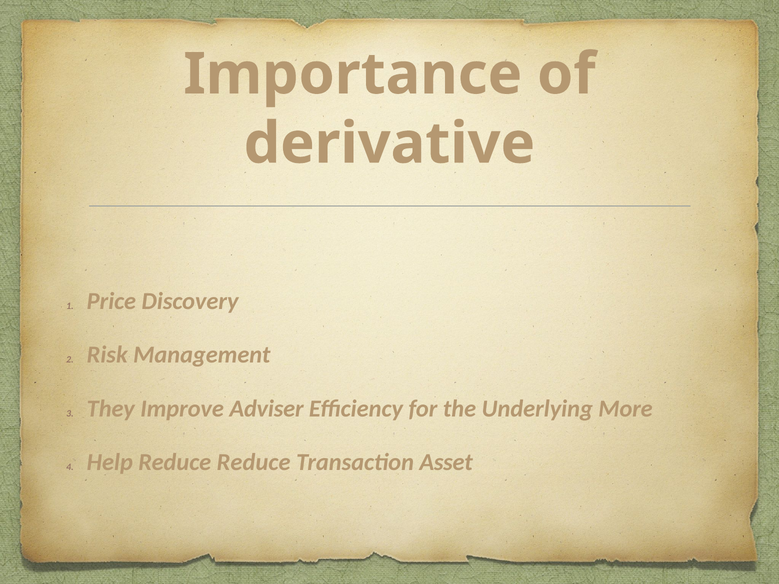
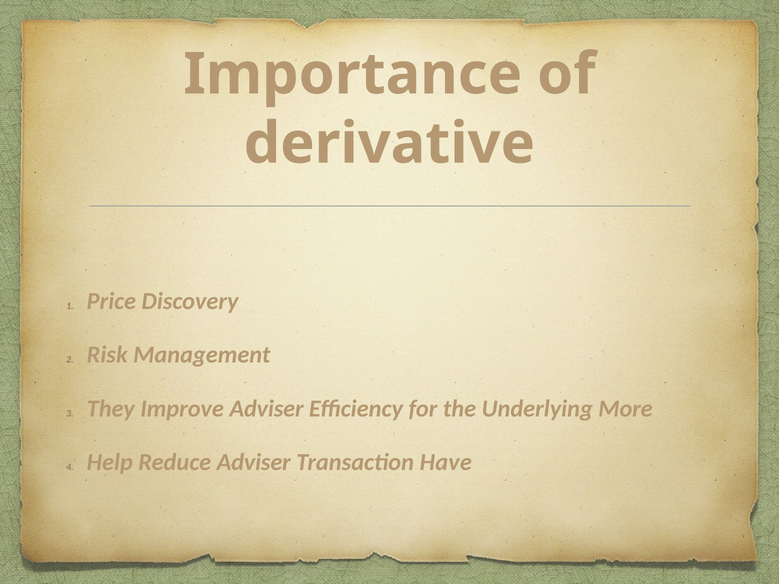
Reduce Reduce: Reduce -> Adviser (254, 462)
Asset: Asset -> Have (446, 462)
